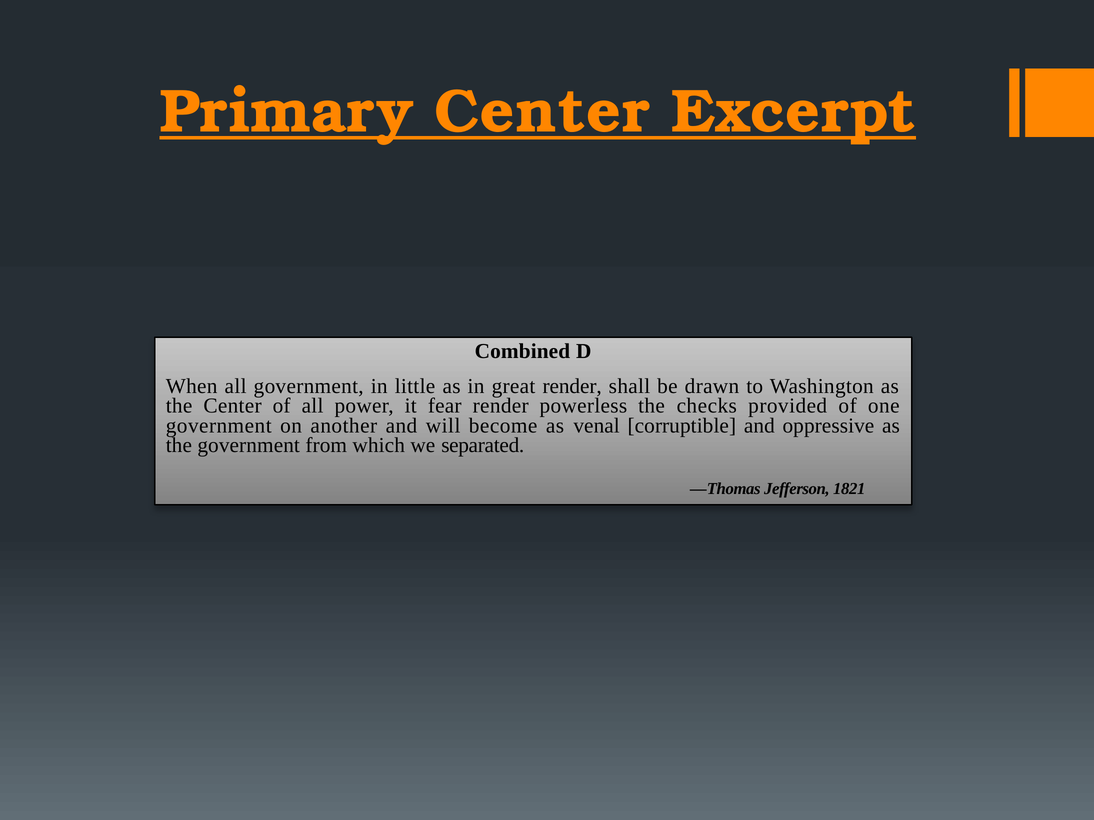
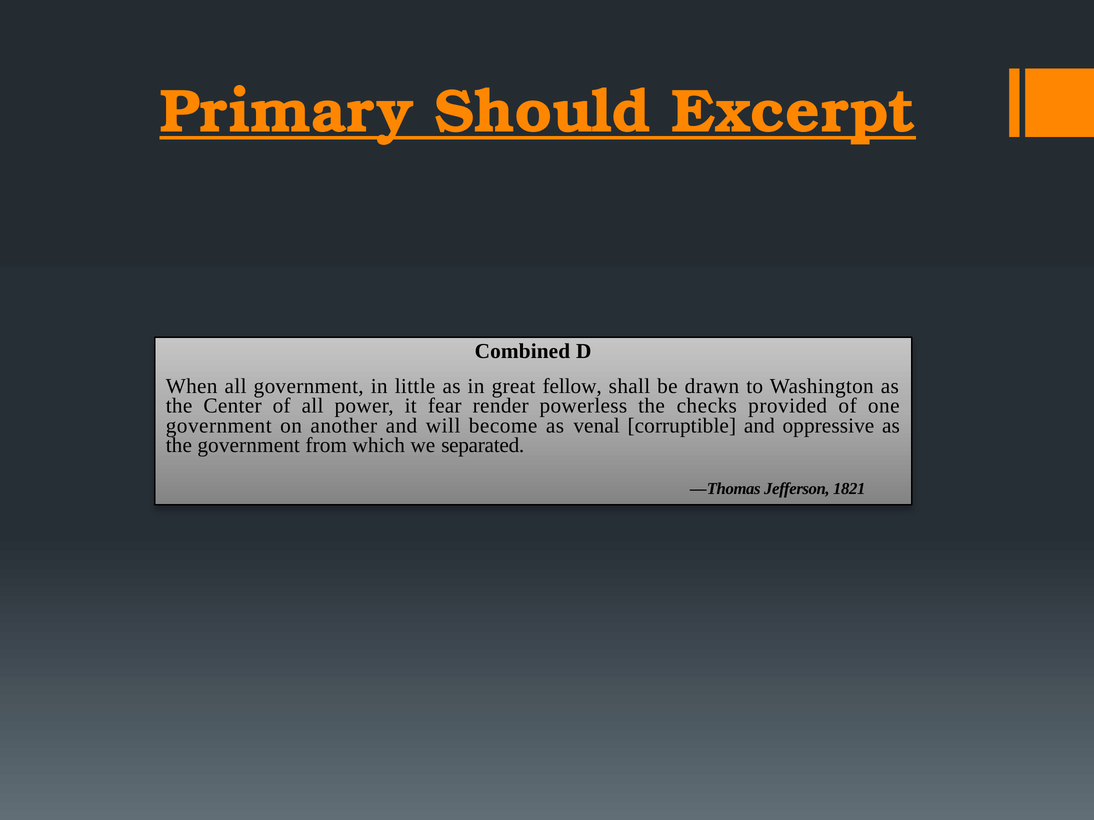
Primary Center: Center -> Should (543, 112)
great render: render -> fellow (572, 386)
